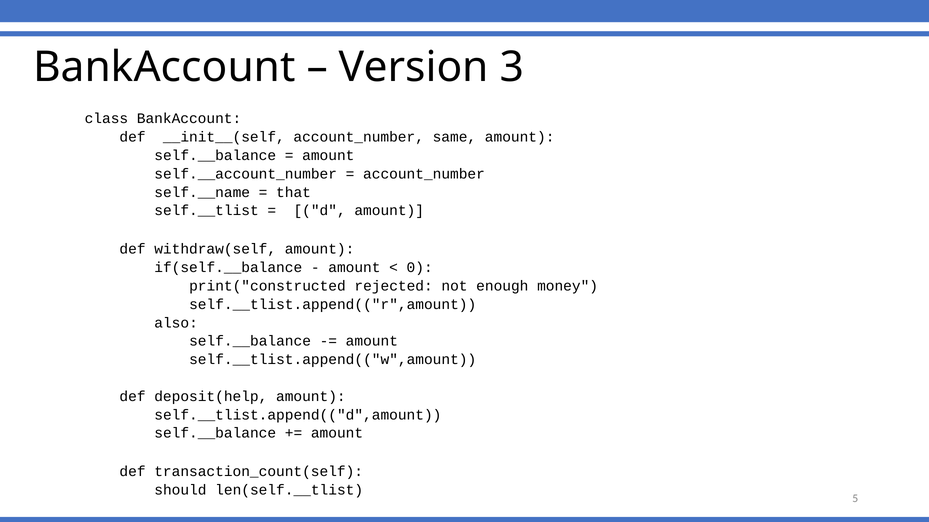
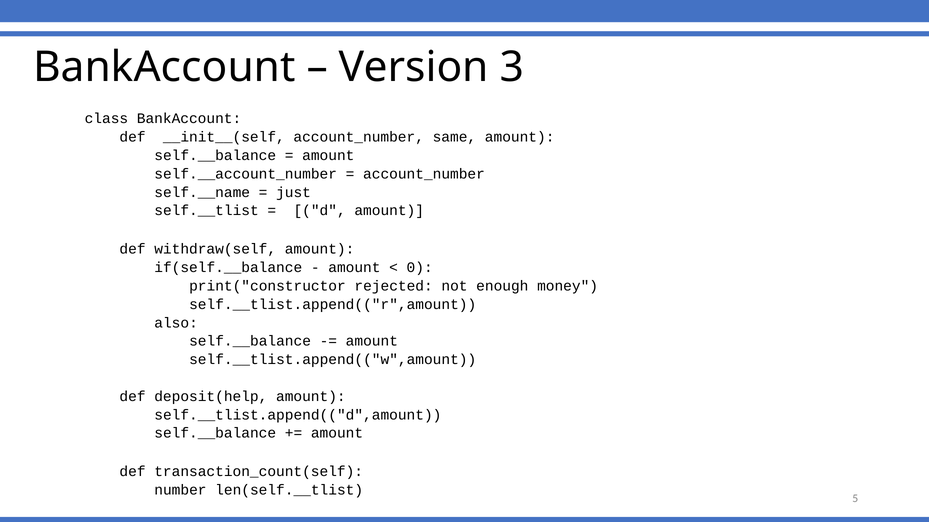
that: that -> just (294, 192)
print("constructed: print("constructed -> print("constructor (267, 286)
should: should -> number (180, 491)
